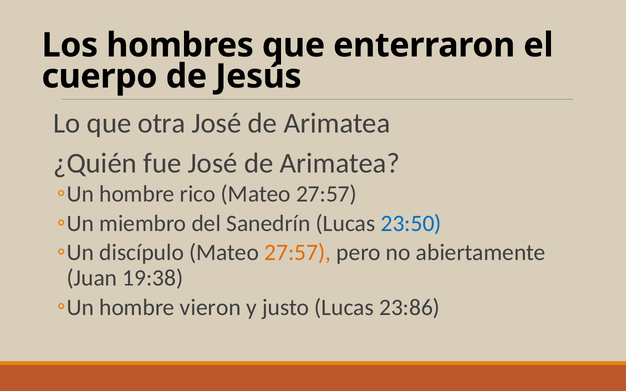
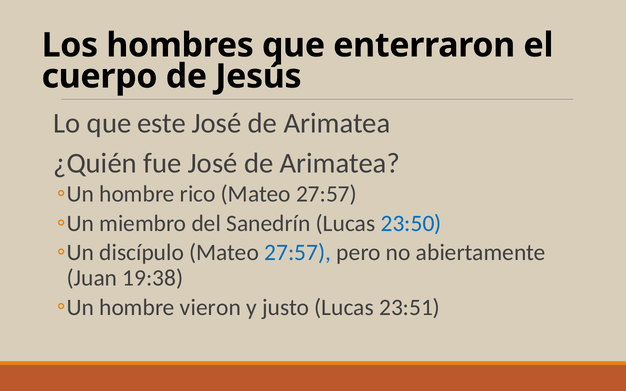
otra: otra -> este (162, 123)
27:57 colour: orange -> blue (298, 253)
23:86: 23:86 -> 23:51 (410, 307)
